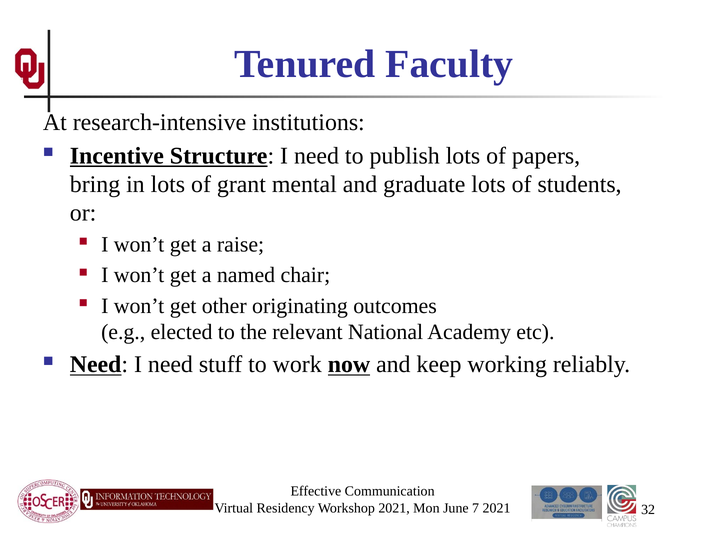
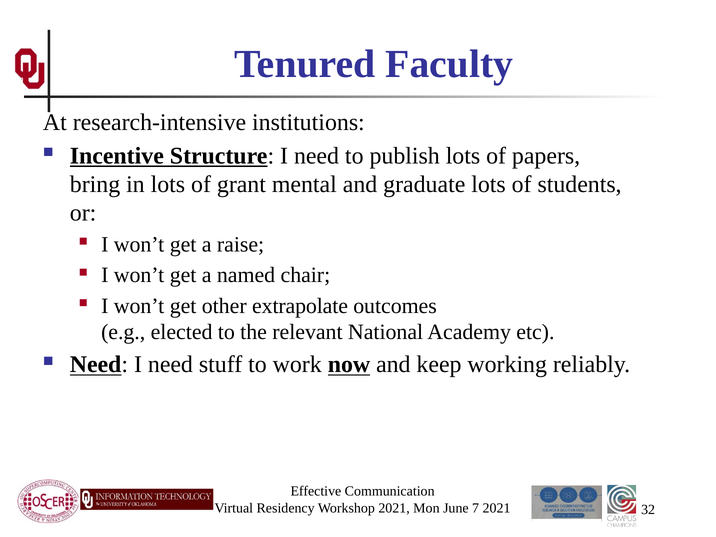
originating: originating -> extrapolate (300, 306)
